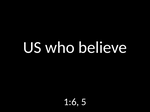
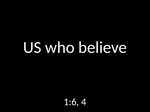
5: 5 -> 4 (84, 102)
